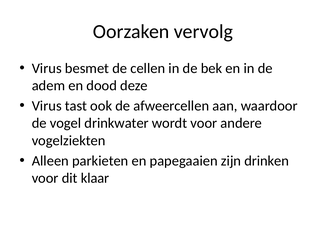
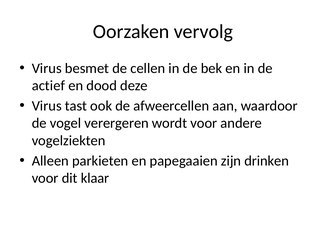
adem: adem -> actief (48, 86)
drinkwater: drinkwater -> verergeren (117, 123)
